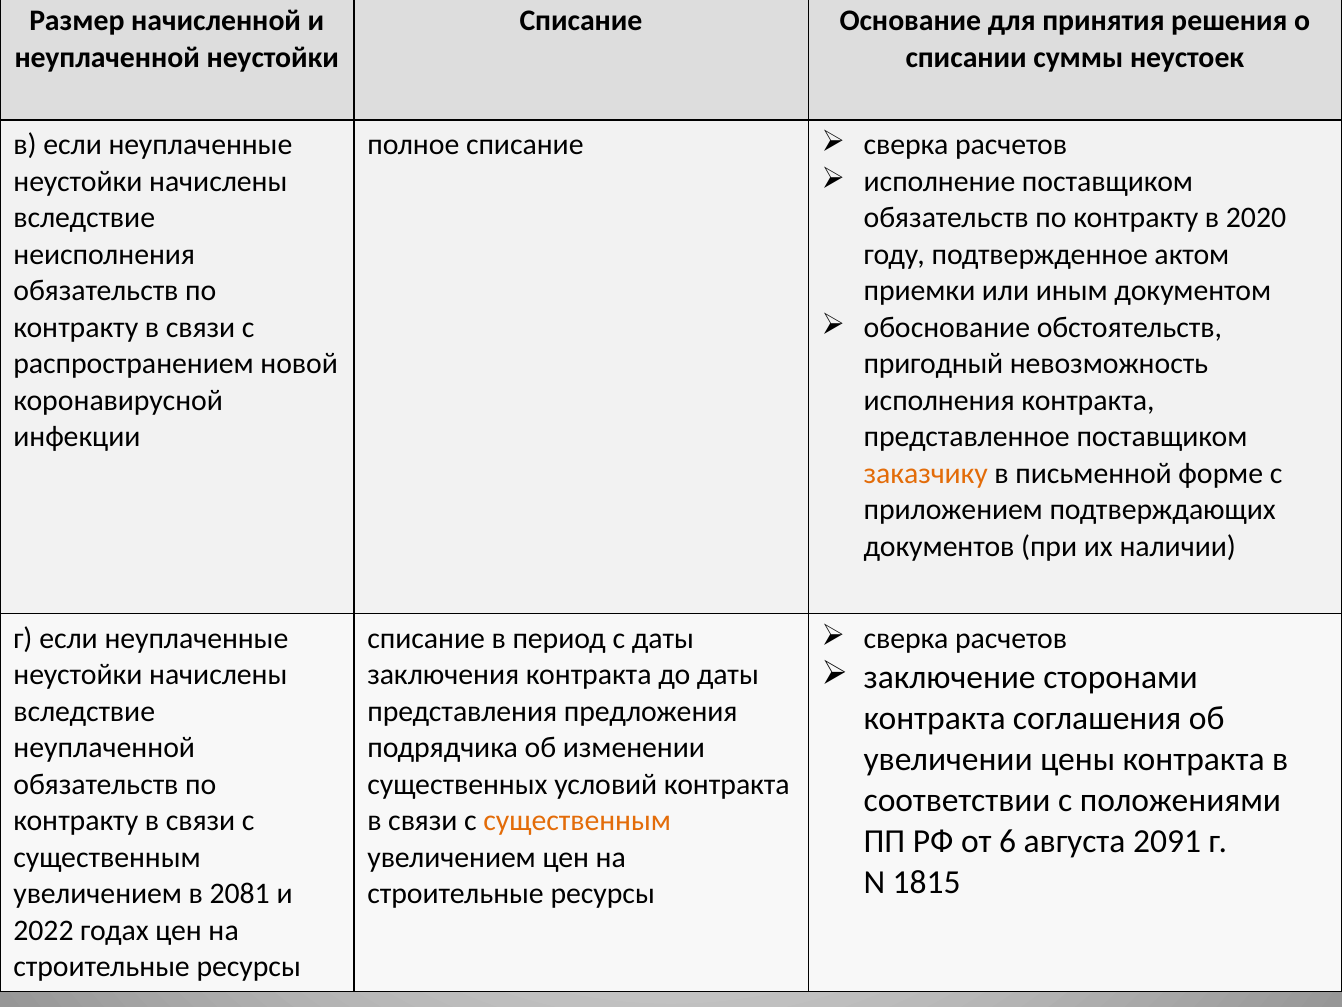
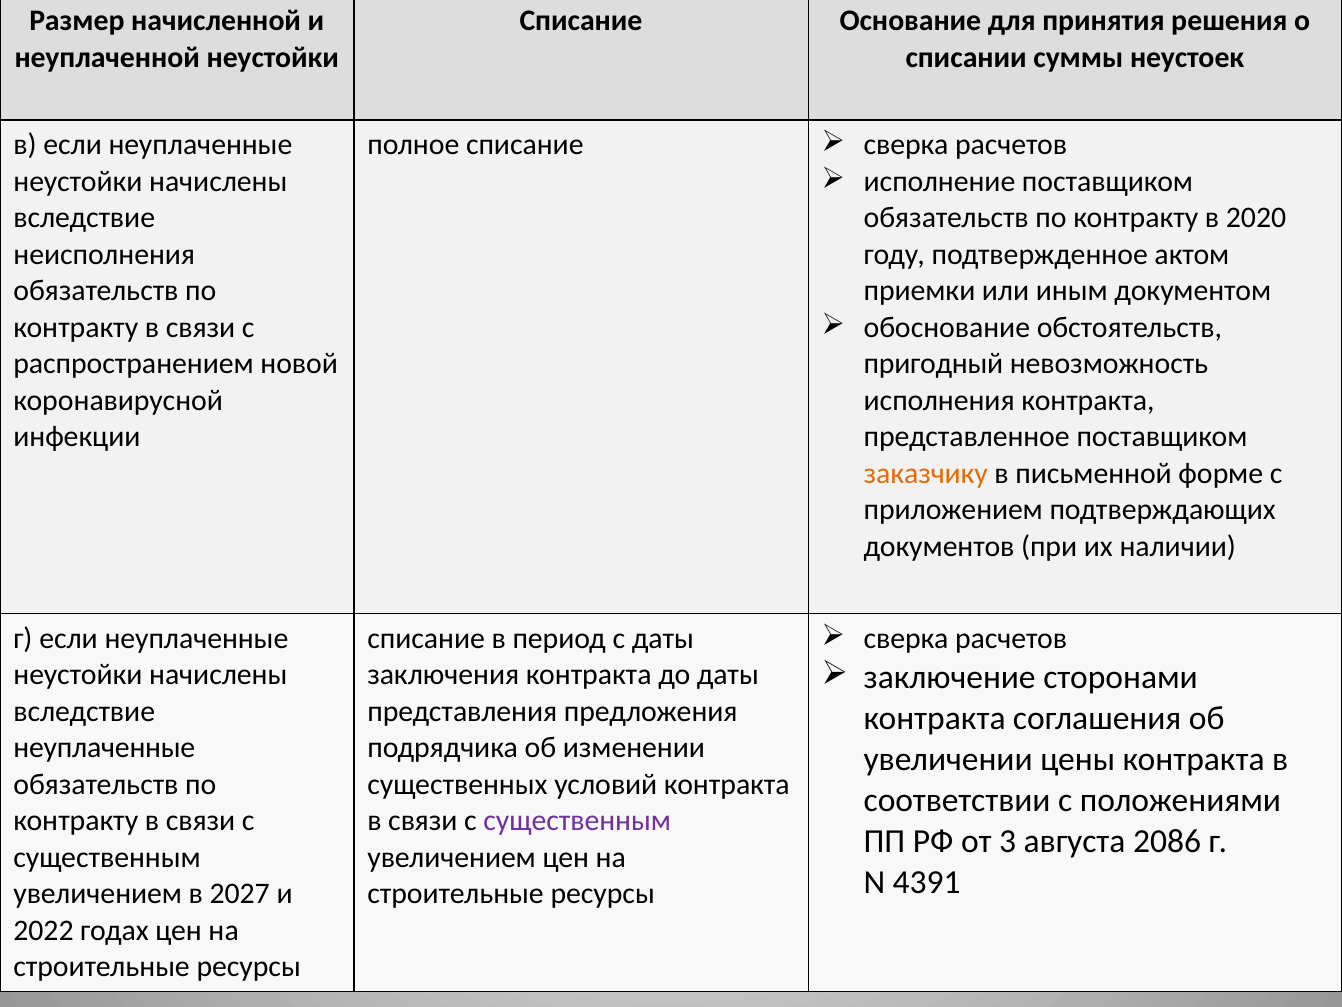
неуплаченной: неуплаченной -> неуплаченные (104, 748)
существенным colour: orange -> purple (577, 821)
6: 6 -> 3 (1008, 841)
2091: 2091 -> 2086 (1167, 841)
1815: 1815 -> 4391 (927, 882)
2081: 2081 -> 2027 (240, 893)
